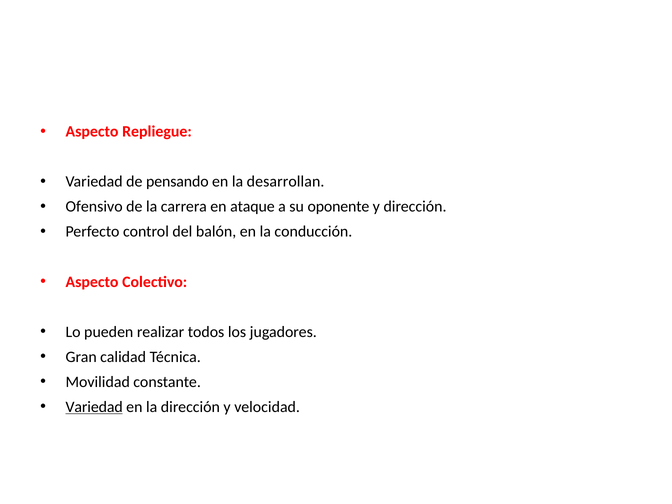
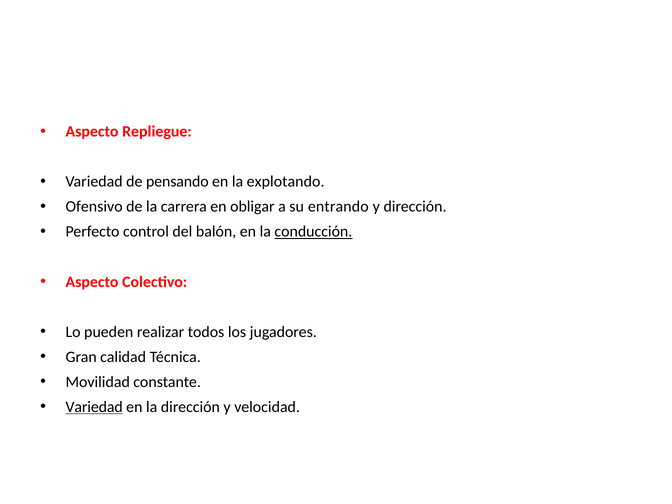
desarrollan: desarrollan -> explotando (286, 182)
ataque: ataque -> obligar (252, 207)
oponente: oponente -> entrando (338, 207)
conducción underline: none -> present (313, 232)
